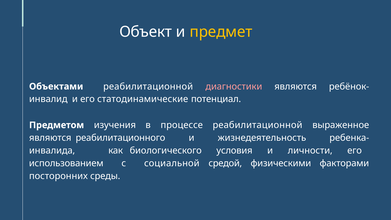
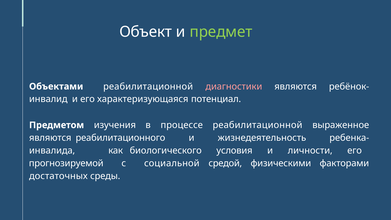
предмет colour: yellow -> light green (221, 32)
статодинамические: статодинамические -> характеризующаяся (143, 99)
использованием: использованием -> прогнозируемой (66, 163)
посторонних: посторонних -> достаточных (58, 176)
